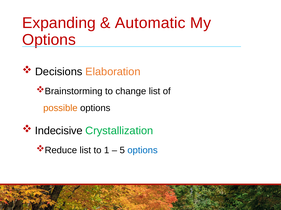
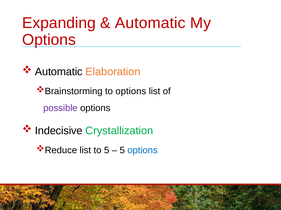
Decisions: Decisions -> Automatic (59, 72)
to change: change -> options (131, 92)
possible colour: orange -> purple (60, 108)
to 1: 1 -> 5 (107, 151)
